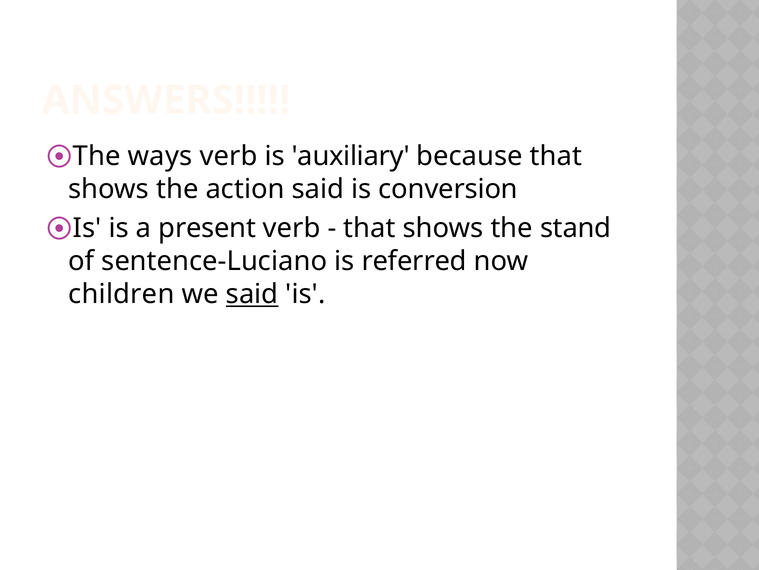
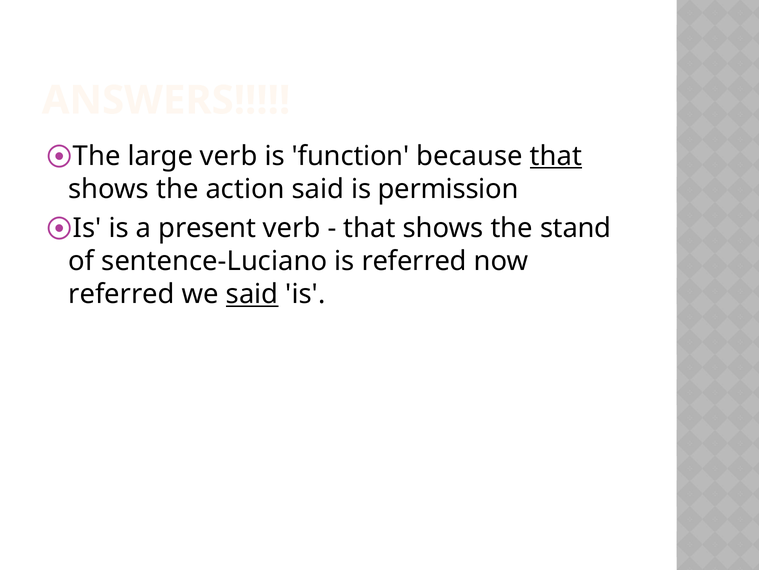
ways: ways -> large (160, 156)
auxiliary: auxiliary -> function (351, 156)
that underline: none -> present (556, 156)
conversion: conversion -> permission (448, 189)
children: children -> referred (121, 294)
